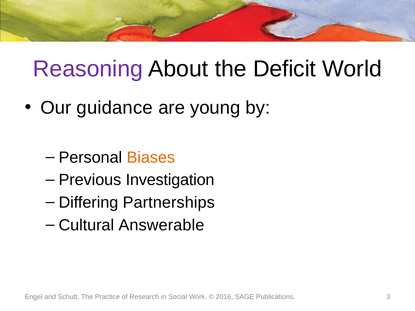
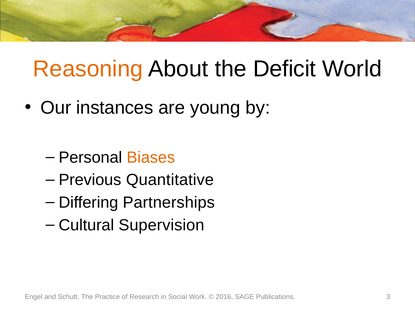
Reasoning colour: purple -> orange (88, 69)
guidance: guidance -> instances (115, 108)
Investigation: Investigation -> Quantitative (170, 180)
Answerable: Answerable -> Supervision (161, 225)
